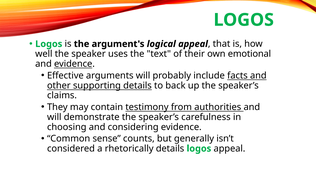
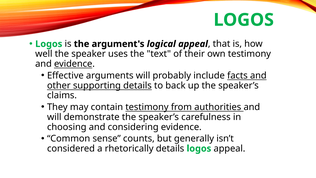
own emotional: emotional -> testimony (249, 54)
